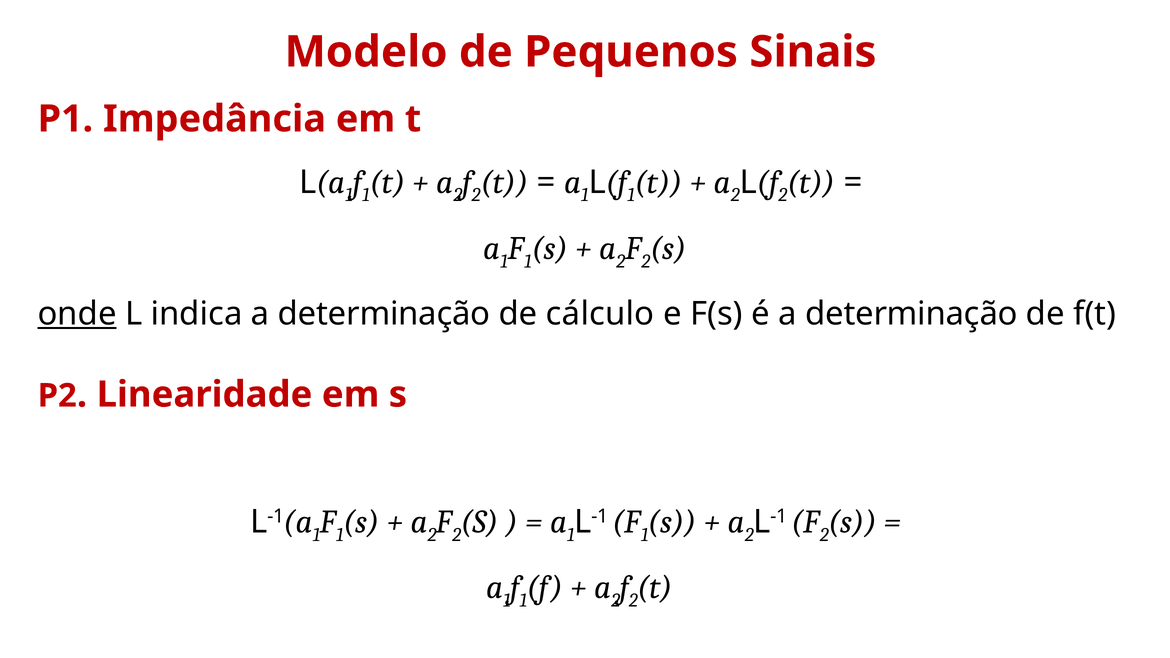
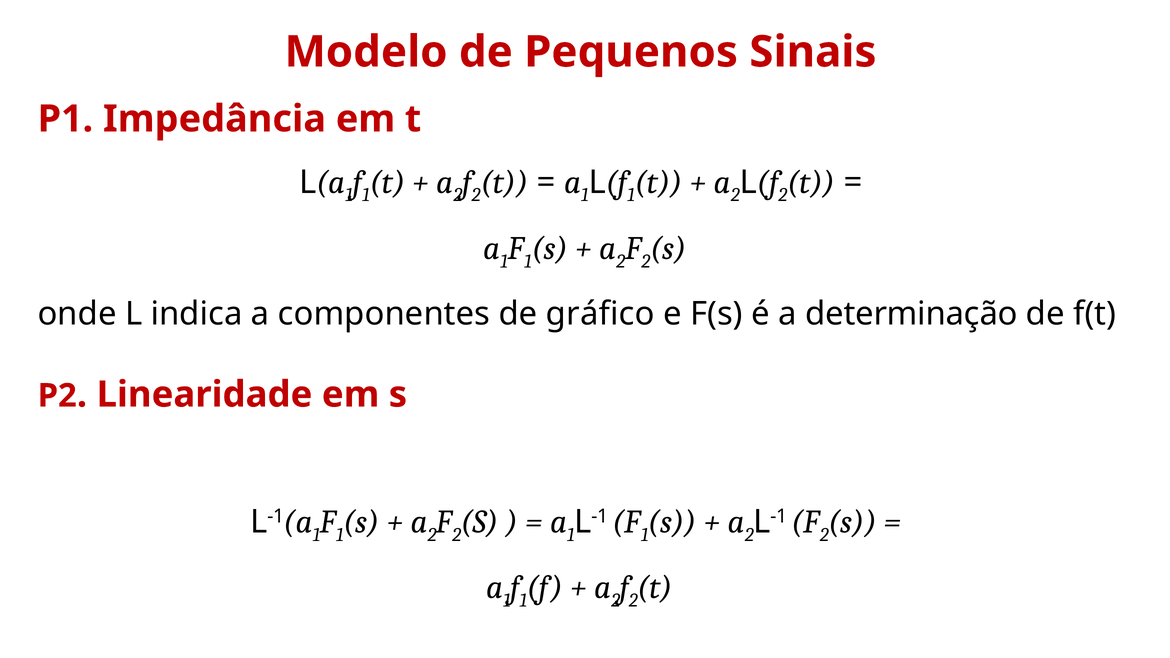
onde underline: present -> none (77, 314)
indica a determinação: determinação -> componentes (384, 314)
cálculo: cálculo -> gráfico (600, 314)
